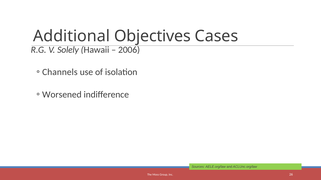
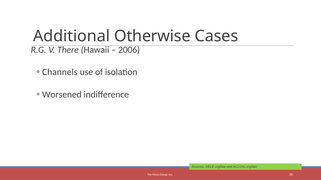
Objectives: Objectives -> Otherwise (152, 36)
Solely: Solely -> There (68, 50)
